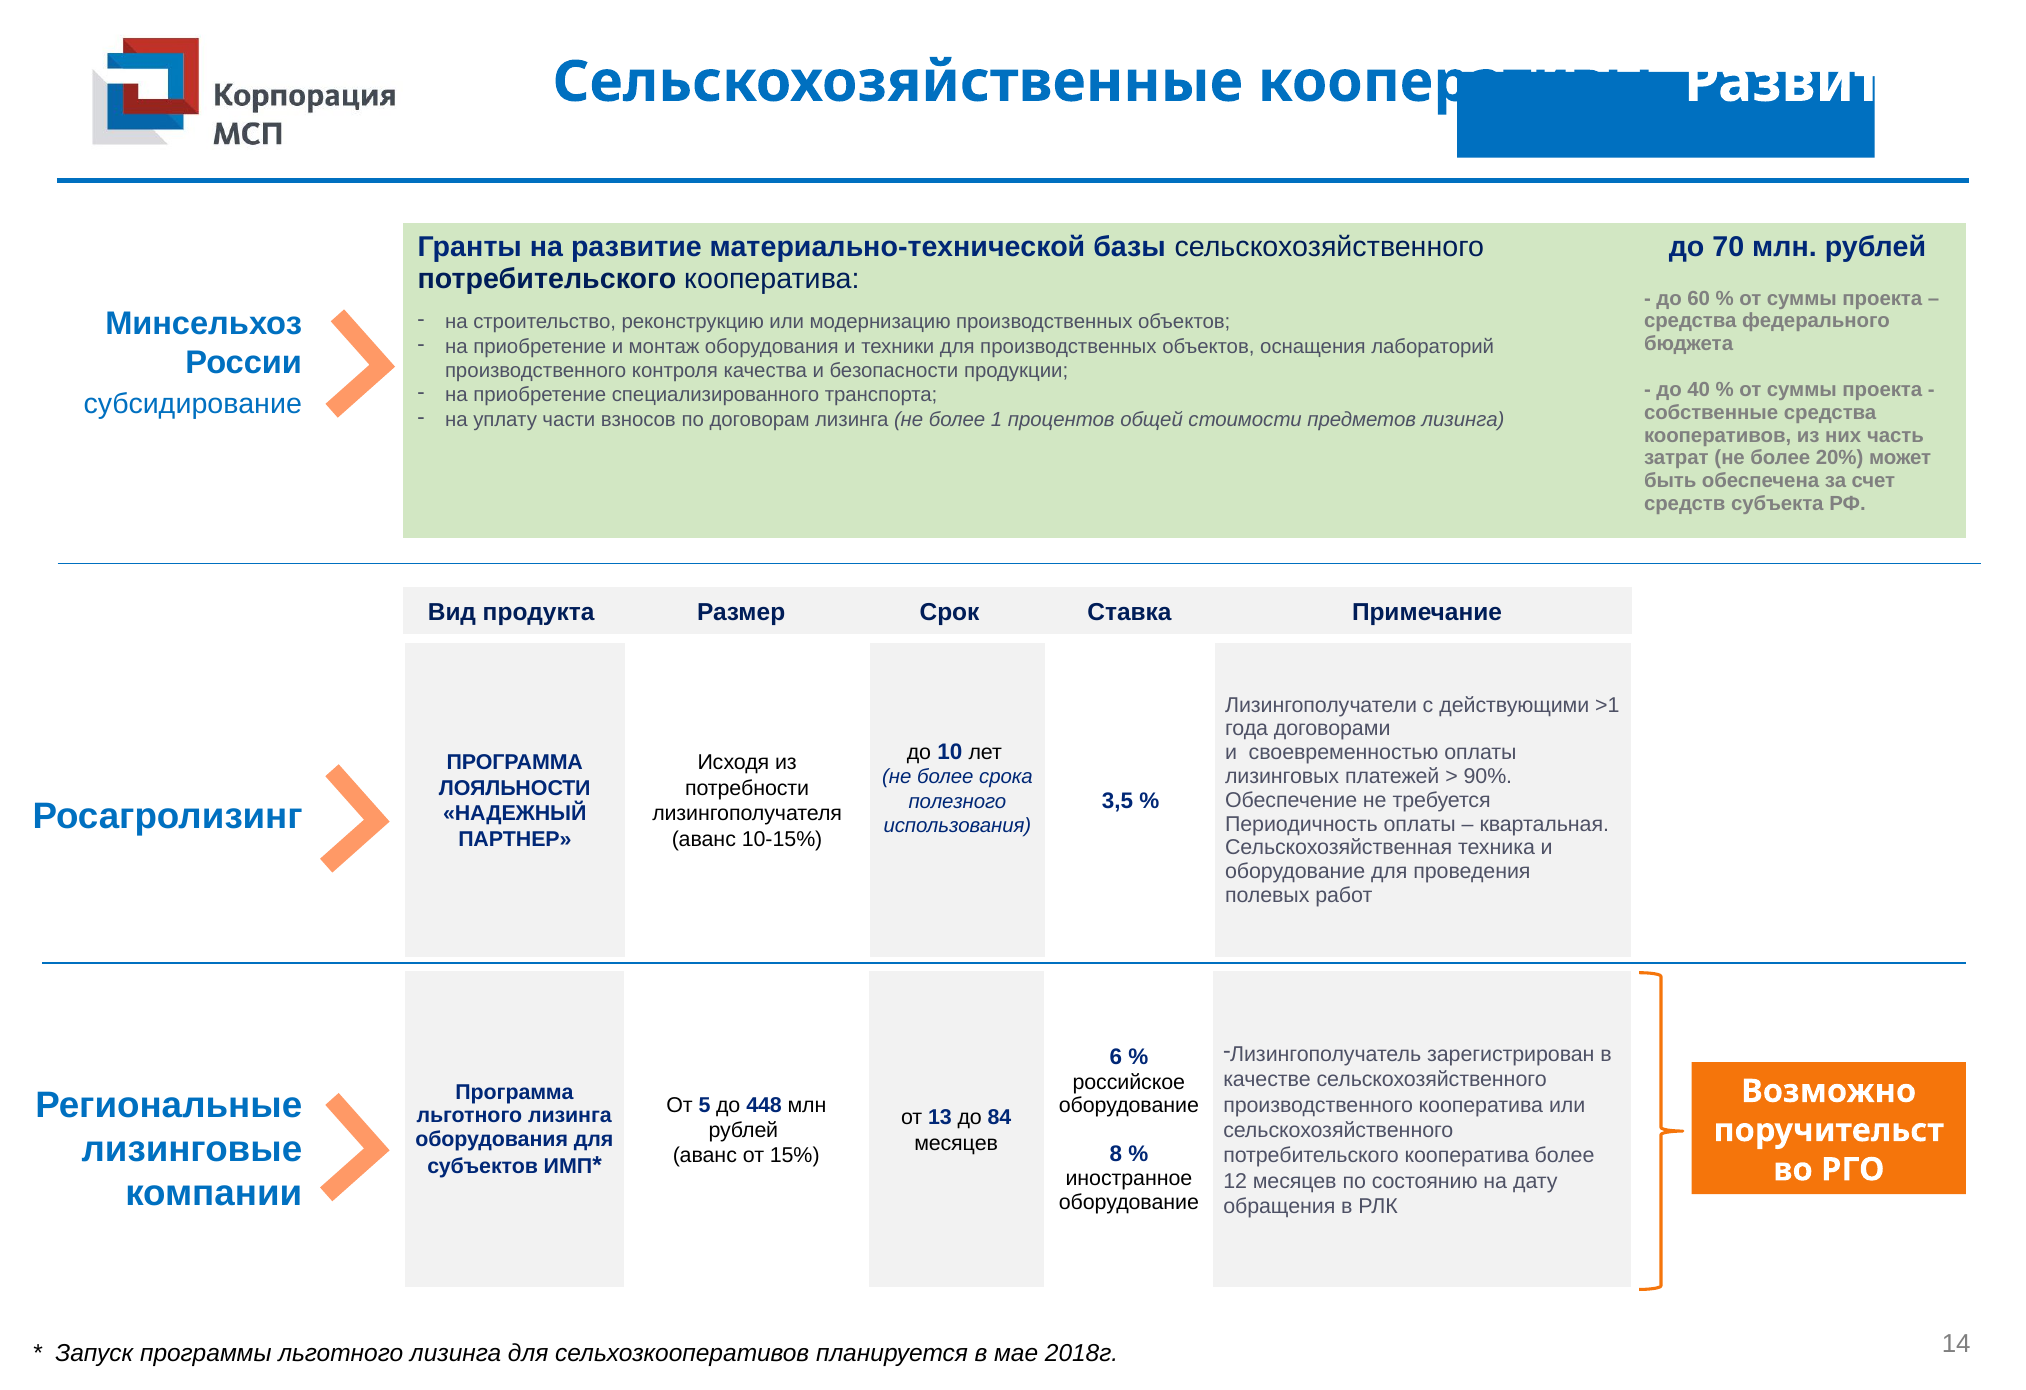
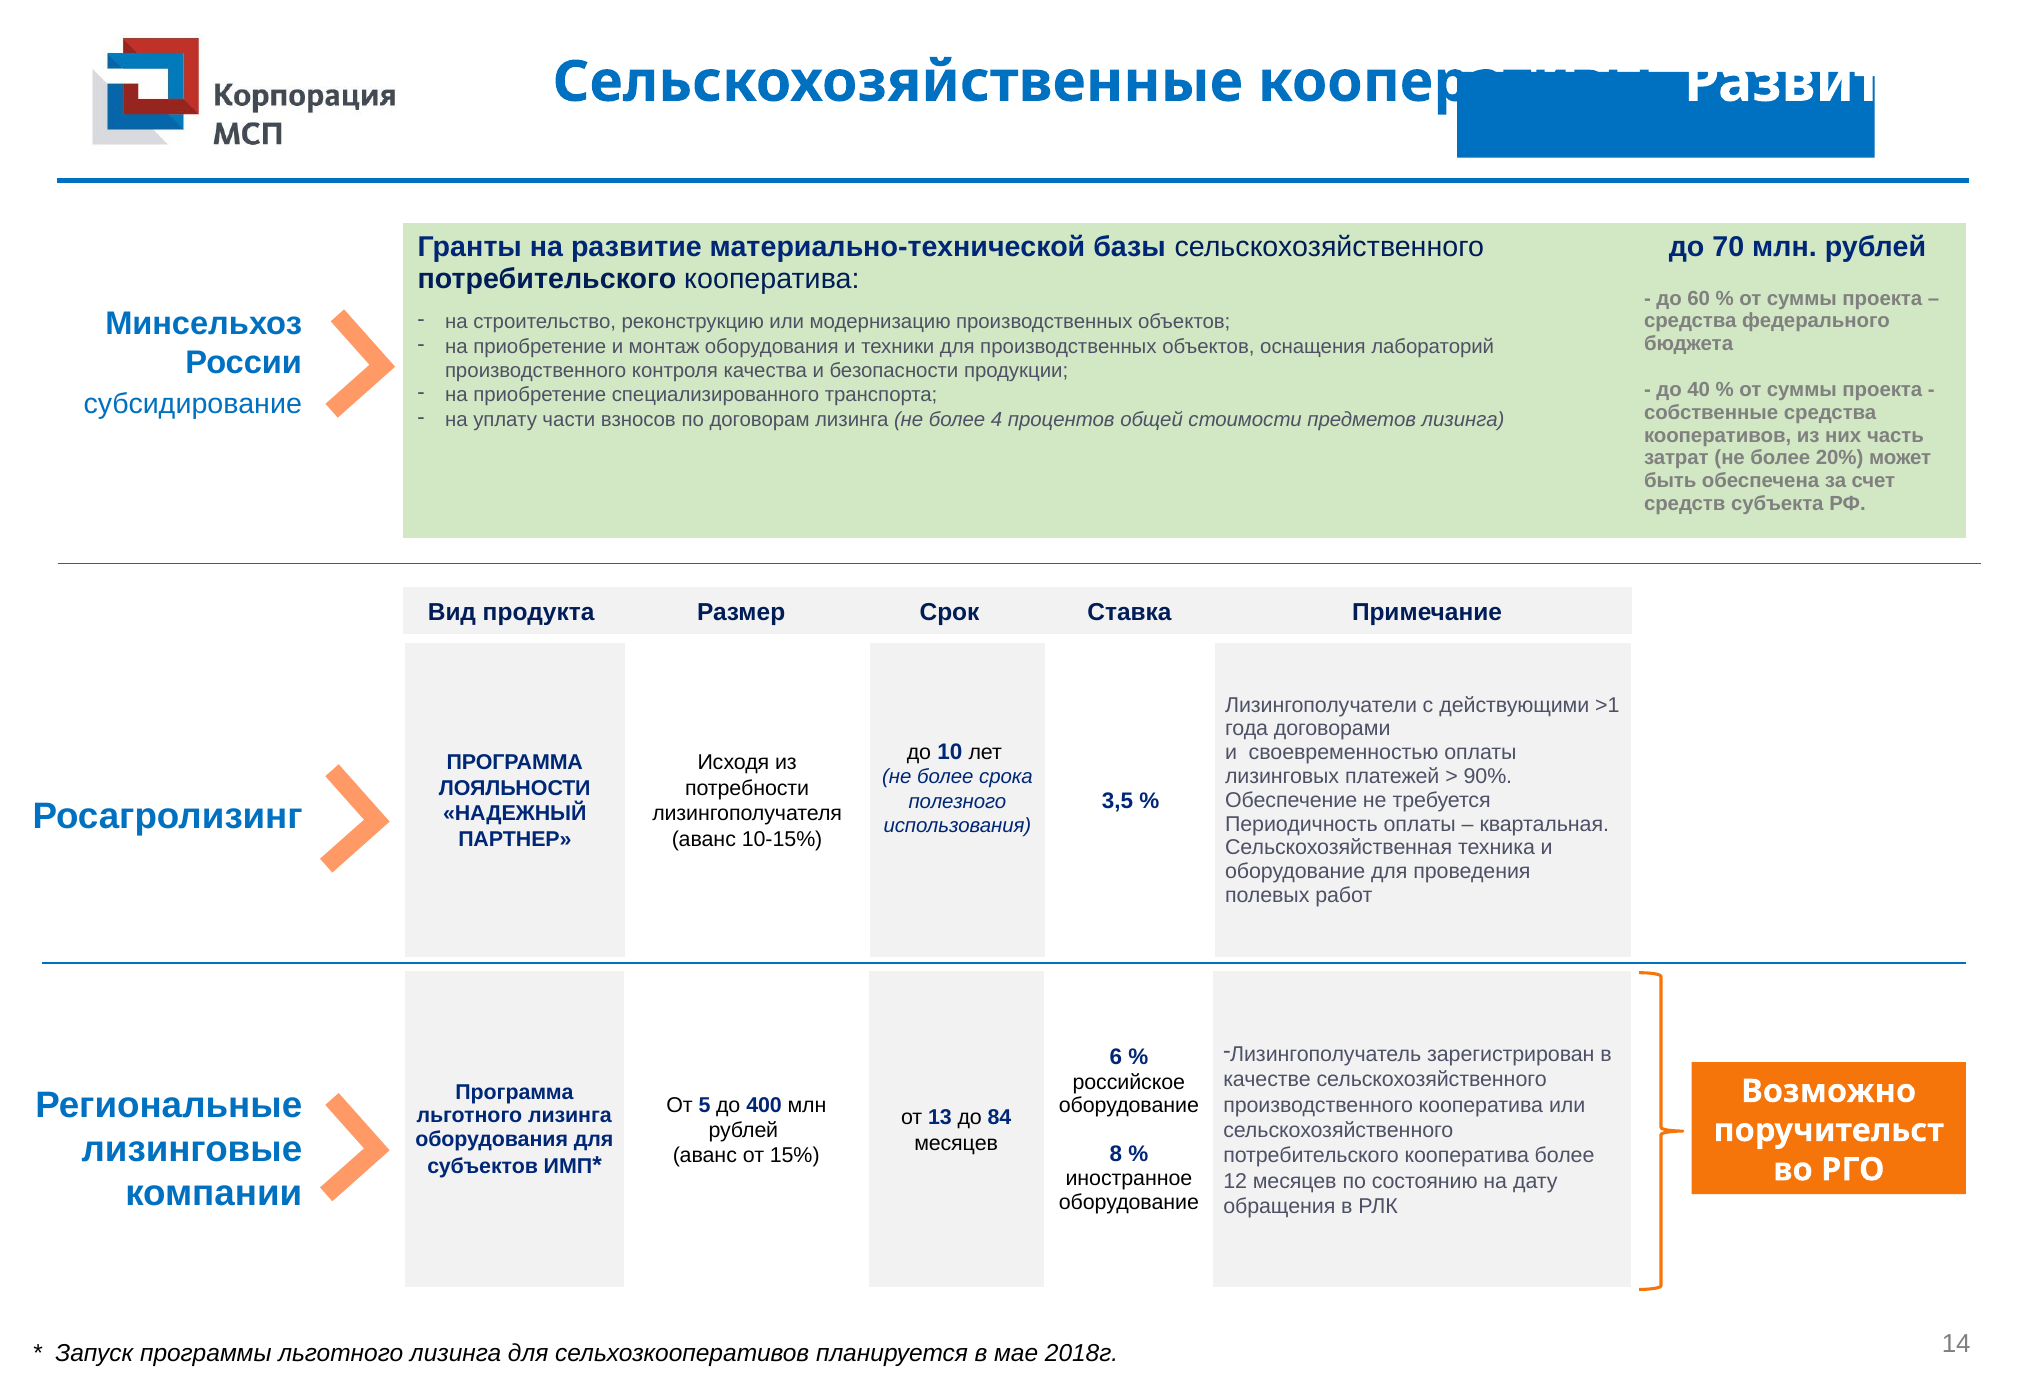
1: 1 -> 4 (997, 419)
448: 448 -> 400 (764, 1104)
